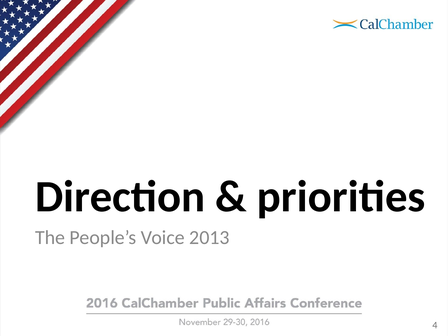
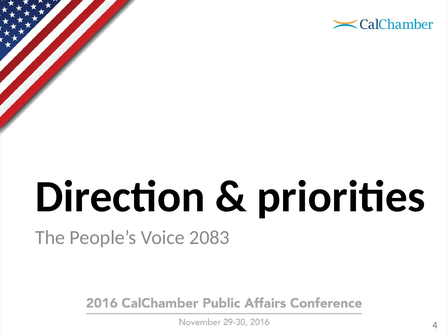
2013: 2013 -> 2083 (209, 238)
